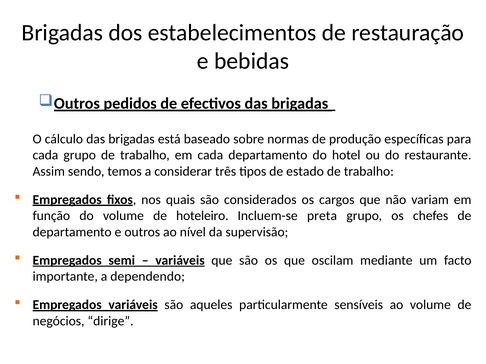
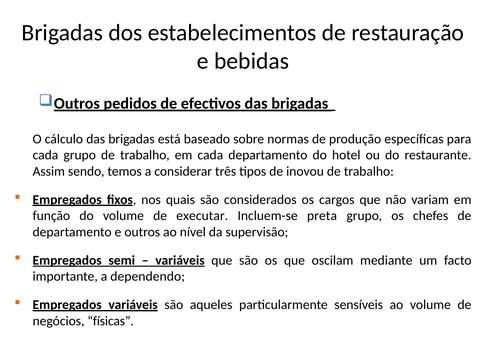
estado: estado -> inovou (305, 172)
hoteleiro: hoteleiro -> executar (202, 216)
dirige: dirige -> físicas (111, 321)
